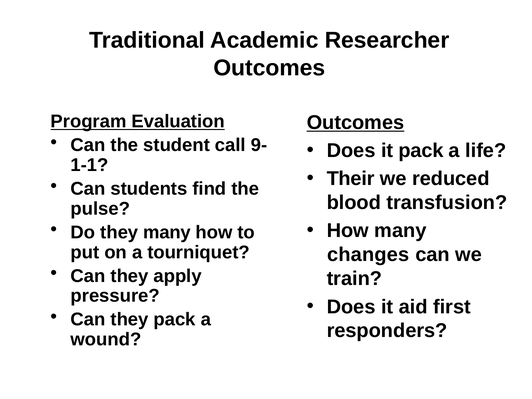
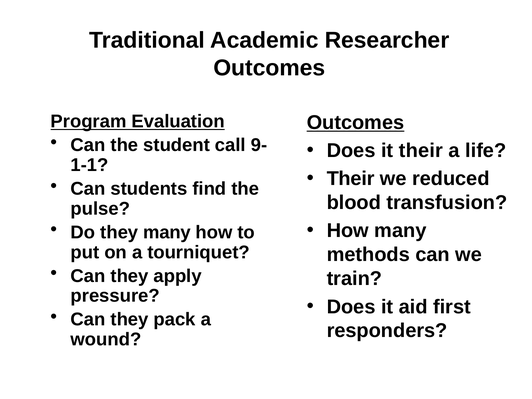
it pack: pack -> their (421, 151)
changes: changes -> methods (368, 255)
